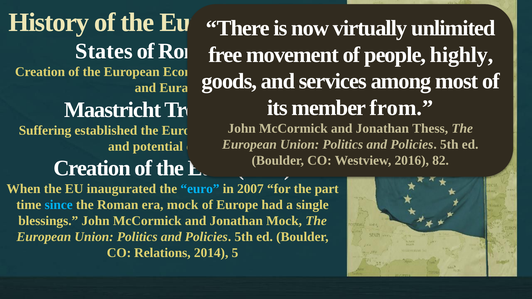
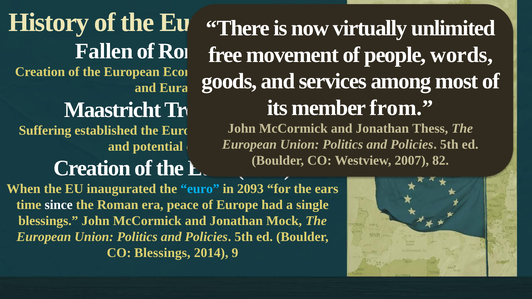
States: States -> Fallen (104, 51)
highly: highly -> words (462, 55)
2016: 2016 -> 2007 (412, 161)
2007: 2007 -> 2093 (250, 189)
part: part -> ears (327, 189)
since colour: light blue -> white (59, 205)
era mock: mock -> peace (183, 205)
CO Relations: Relations -> Blessings (162, 253)
5: 5 -> 9 (235, 253)
